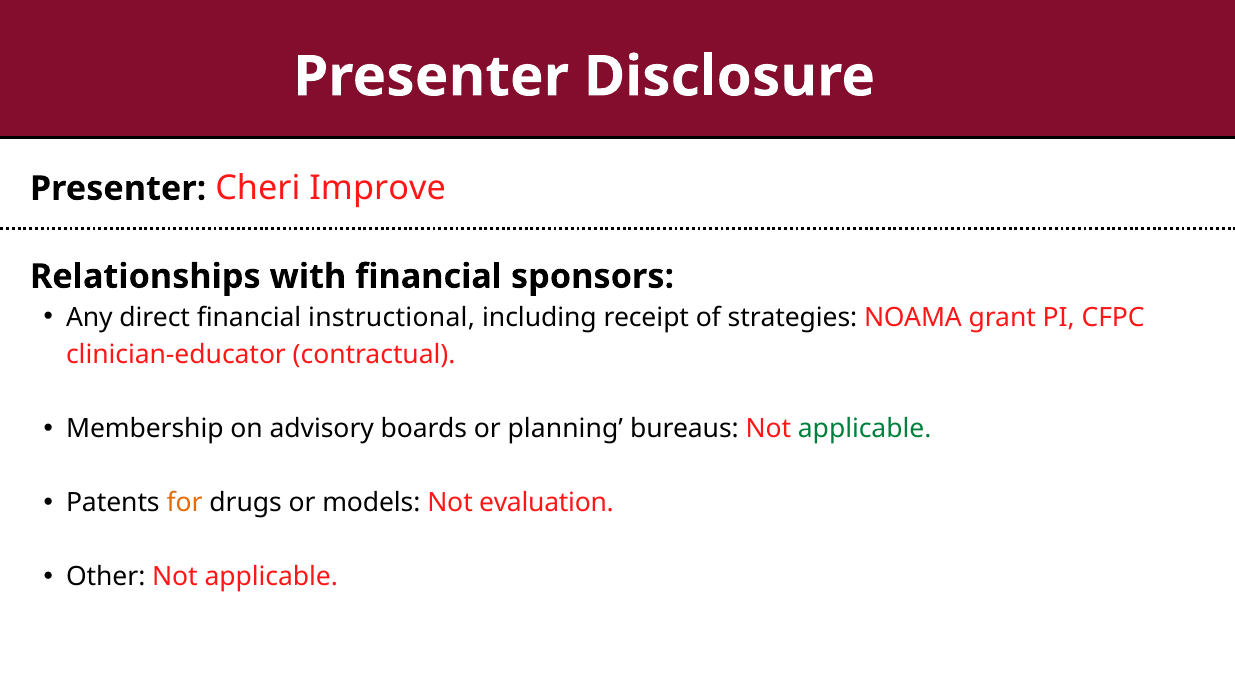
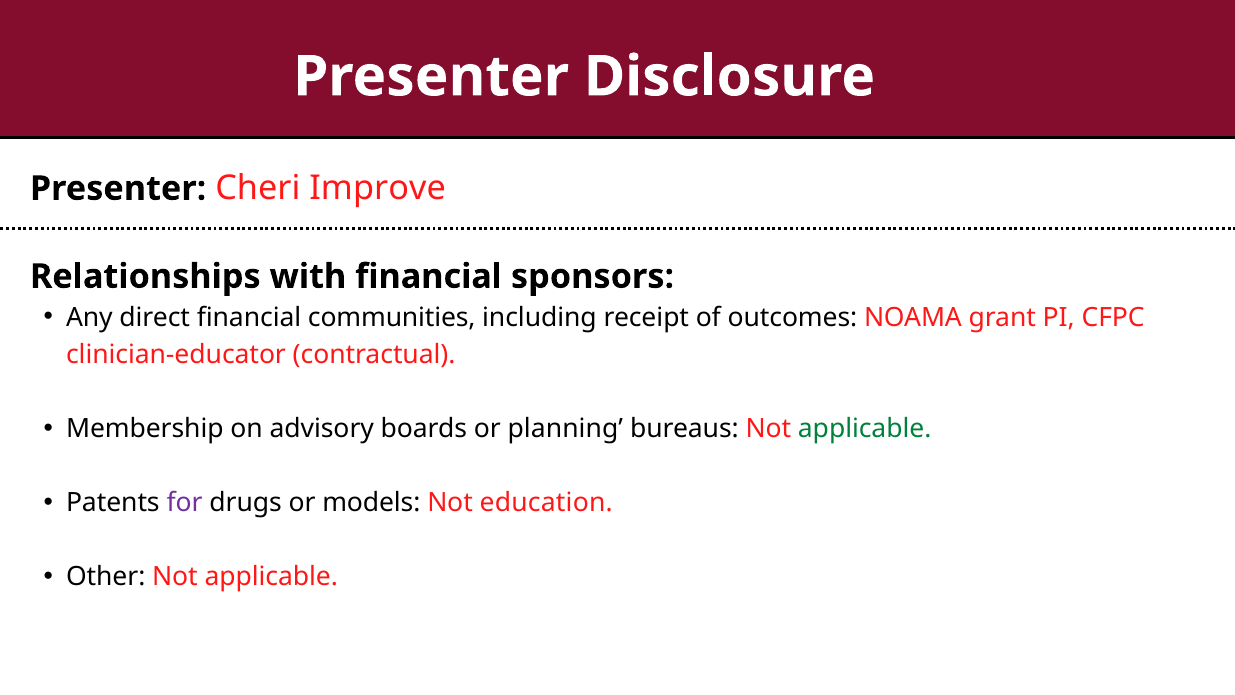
instructional: instructional -> communities (392, 318)
strategies: strategies -> outcomes (792, 318)
for colour: orange -> purple (185, 503)
evaluation: evaluation -> education (546, 503)
